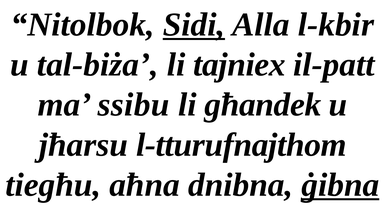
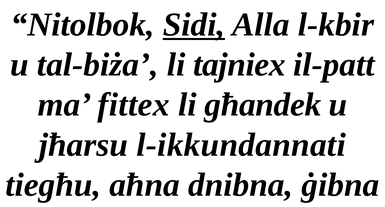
ssibu: ssibu -> fittex (133, 105)
l-tturufnajthom: l-tturufnajthom -> l-ikkundannati (241, 145)
ġibna underline: present -> none (340, 185)
